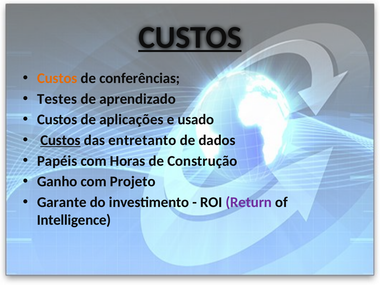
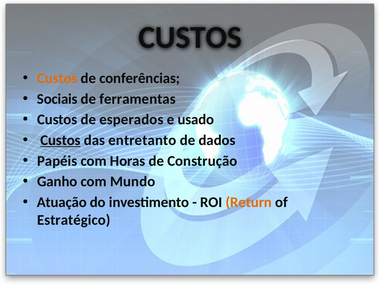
CUSTOS underline: present -> none (190, 37)
Testes: Testes -> Sociais (57, 99)
aprendizado: aprendizado -> ferramentas (138, 99)
aplicações: aplicações -> esperados (131, 120)
Projeto: Projeto -> Mundo (133, 182)
Garante: Garante -> Atuação (62, 202)
Return colour: purple -> orange (249, 202)
Intelligence: Intelligence -> Estratégico (74, 220)
